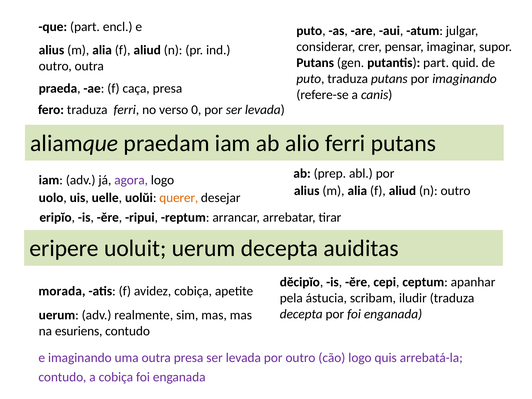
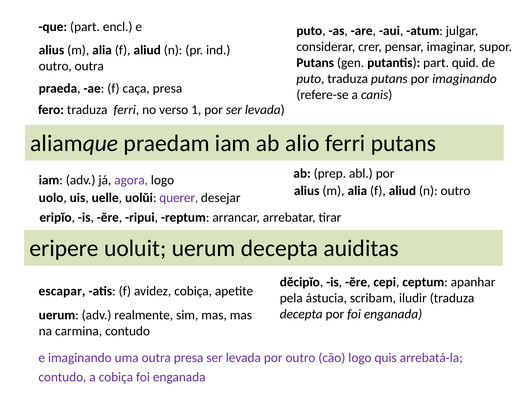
0: 0 -> 1 (196, 110)
querer colour: orange -> purple (179, 198)
morada: morada -> escapar (62, 291)
esuriens: esuriens -> carmina (79, 331)
